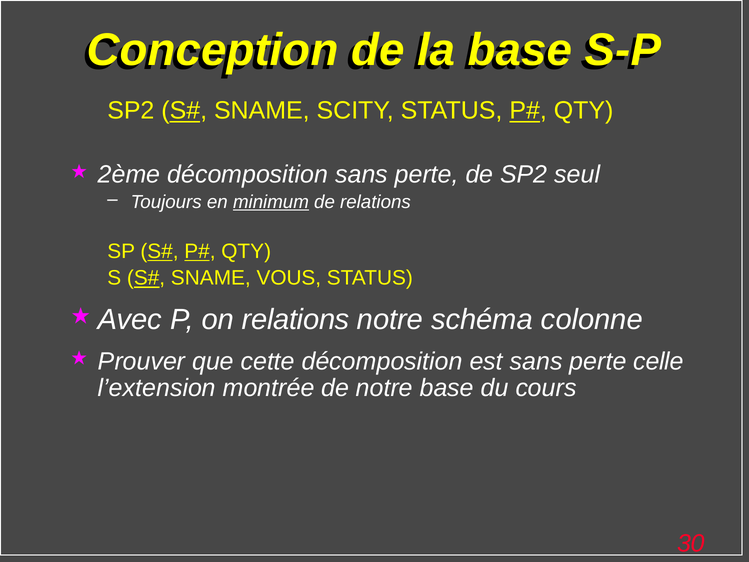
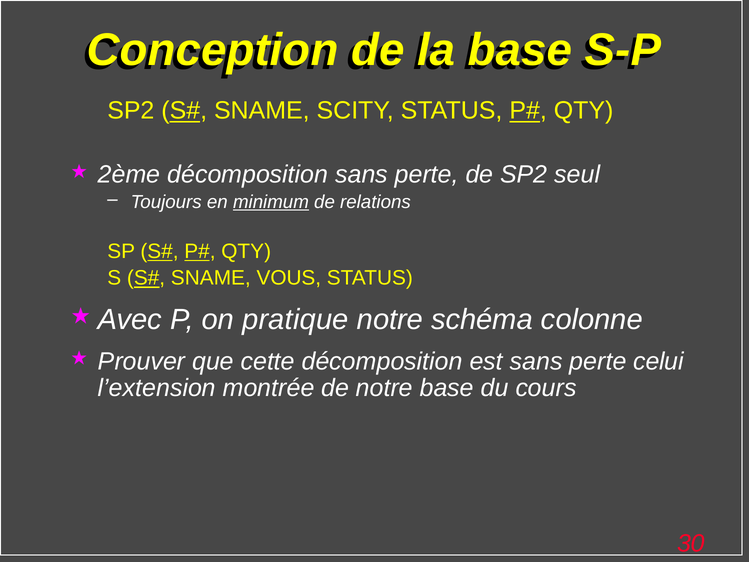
on relations: relations -> pratique (295, 319)
celle: celle -> celui (658, 361)
